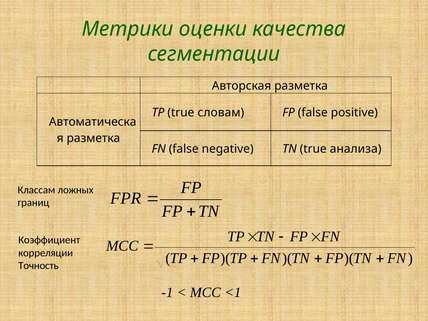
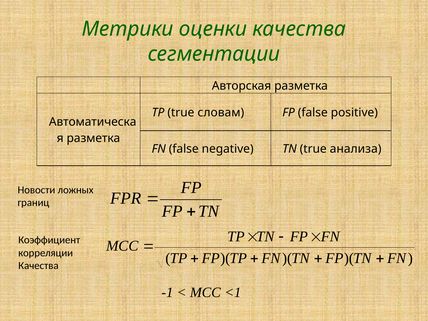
Классам: Классам -> Новости (36, 190)
Точность: Точность -> Качества (38, 266)
